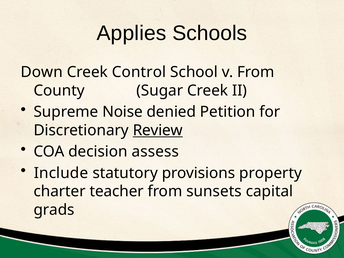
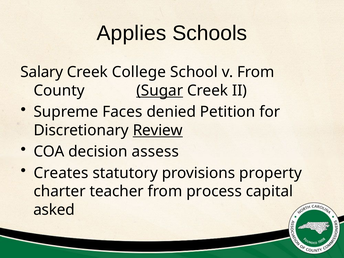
Down: Down -> Salary (42, 72)
Control: Control -> College (139, 72)
Sugar underline: none -> present (160, 91)
Noise: Noise -> Faces (122, 112)
Include: Include -> Creates (61, 173)
sunsets: sunsets -> process (214, 191)
grads: grads -> asked (54, 210)
